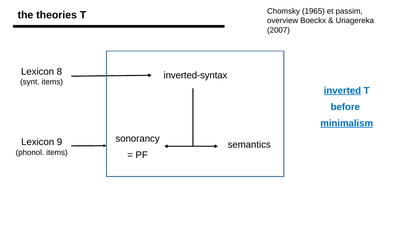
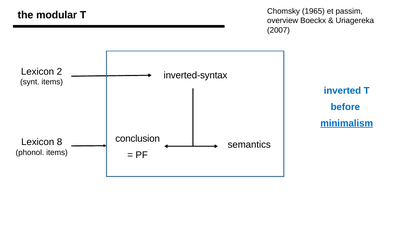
theories: theories -> modular (57, 15)
8: 8 -> 2 (59, 72)
inverted underline: present -> none (342, 90)
sonorancy: sonorancy -> conclusion (138, 139)
9: 9 -> 8 (60, 142)
